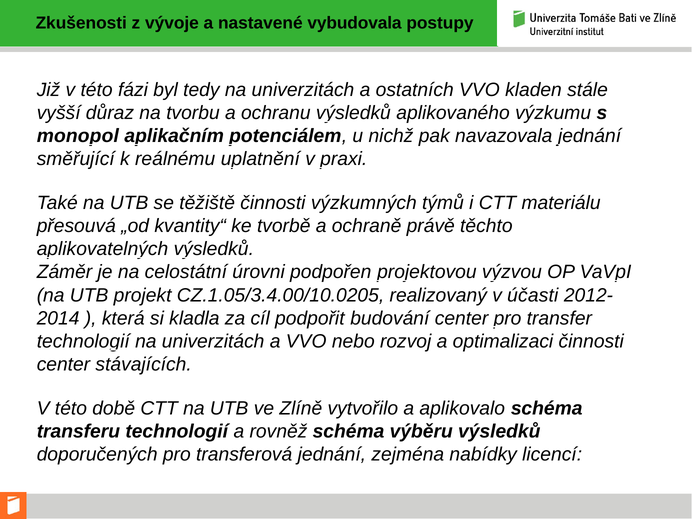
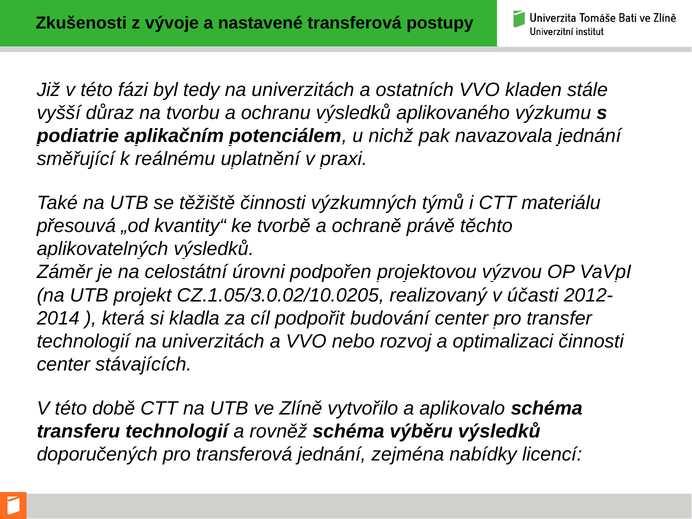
nastavené vybudovala: vybudovala -> transferová (354, 23)
monopol: monopol -> podiatrie (78, 136)
CZ.1.05/3.4.00/10.0205: CZ.1.05/3.4.00/10.0205 -> CZ.1.05/3.0.02/10.0205 (280, 295)
